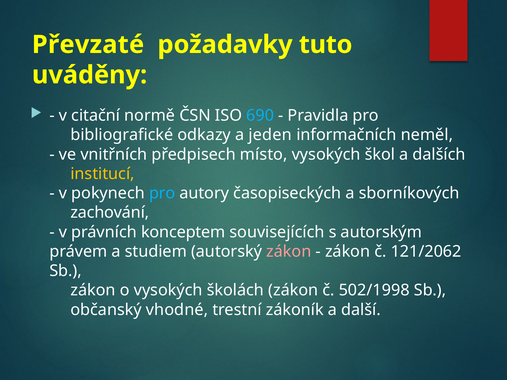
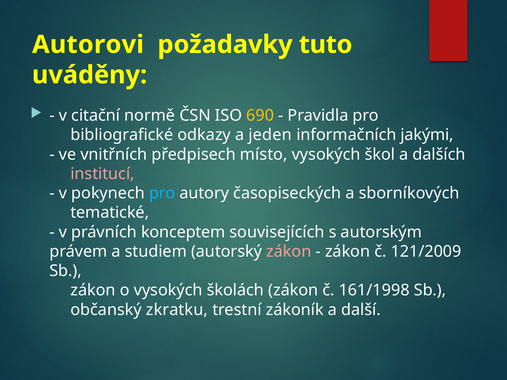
Převzaté: Převzaté -> Autorovi (88, 45)
690 colour: light blue -> yellow (260, 116)
neměl: neměl -> jakými (427, 135)
institucí colour: yellow -> pink (102, 174)
zachování: zachování -> tematické (110, 213)
121/2062: 121/2062 -> 121/2009 (426, 252)
502/1998: 502/1998 -> 161/1998 (374, 290)
vhodné: vhodné -> zkratku (177, 310)
